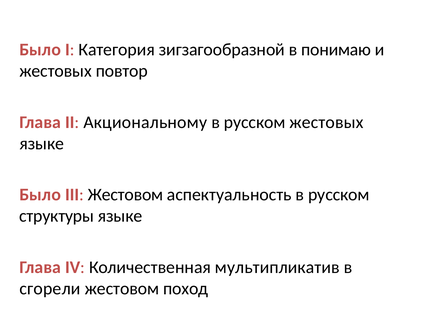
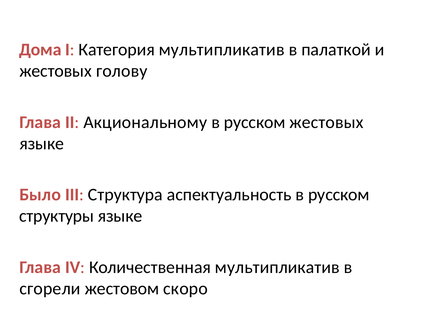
Было: Было -> Дома (40, 50)
Категория зигзагообразной: зигзагообразной -> мультипликатив (222, 50)
понимаю: понимаю -> палаткой (336, 50)
повтор: повтор -> голову (122, 71)
III Жестовом: Жестовом -> Структура (125, 195)
поход: поход -> скоро (186, 289)
